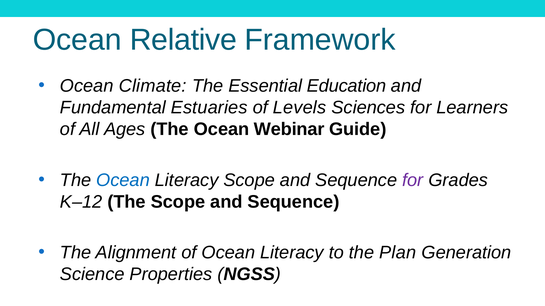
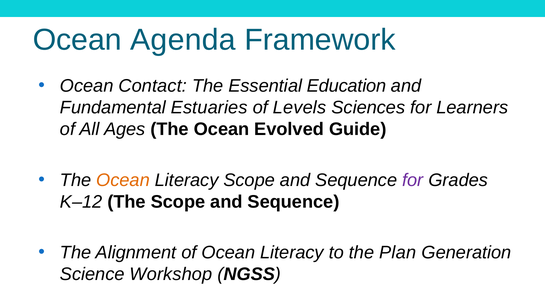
Relative: Relative -> Agenda (183, 40)
Climate: Climate -> Contact (153, 86)
Webinar: Webinar -> Evolved (289, 130)
Ocean colour: blue -> orange (123, 180)
Properties: Properties -> Workshop (171, 275)
